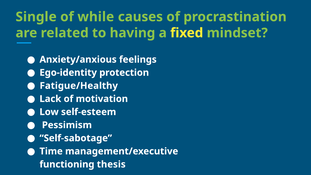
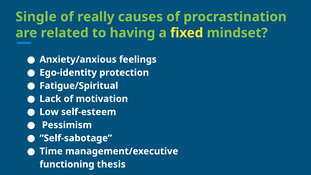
while: while -> really (96, 17)
Fatigue/Healthy: Fatigue/Healthy -> Fatigue/Spiritual (79, 86)
